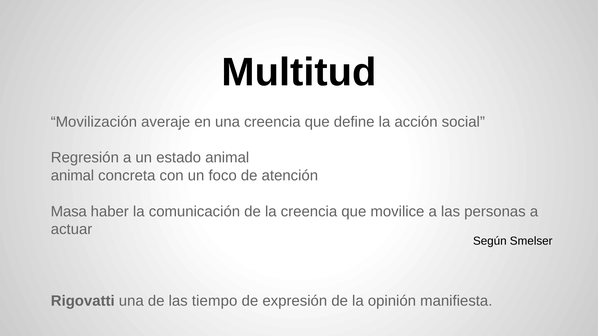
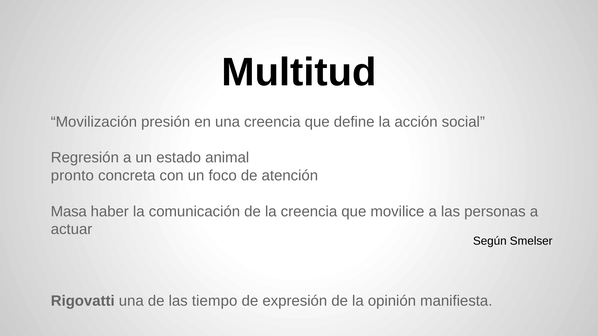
averaje: averaje -> presión (166, 122)
animal: animal -> pronto (72, 176)
